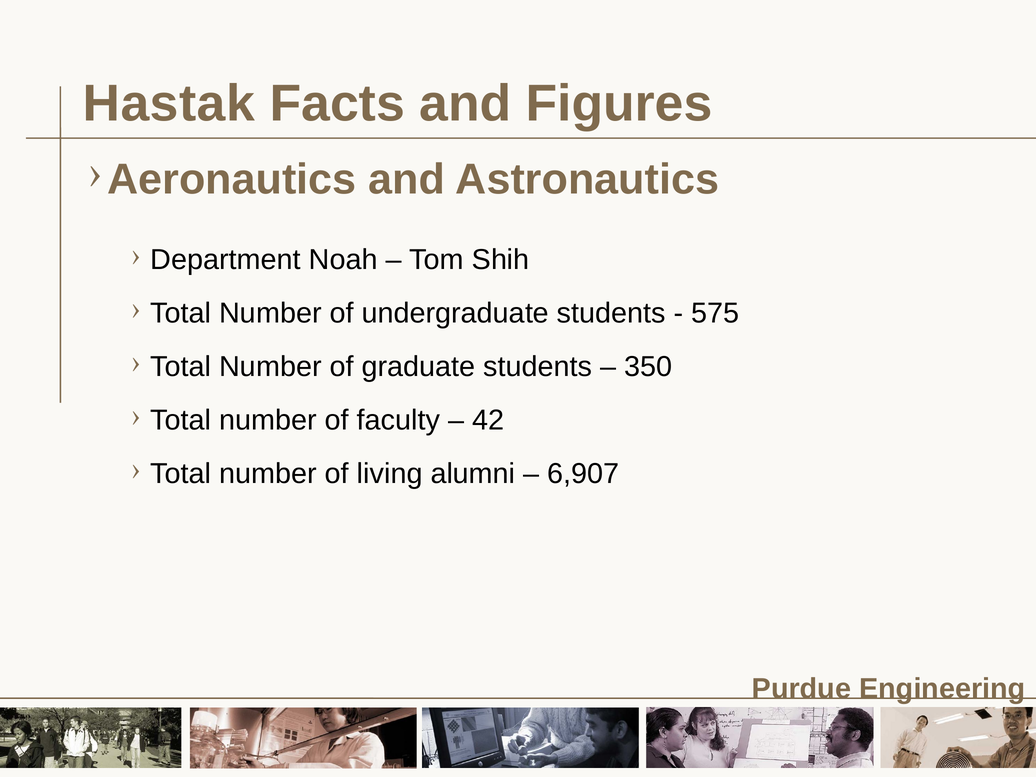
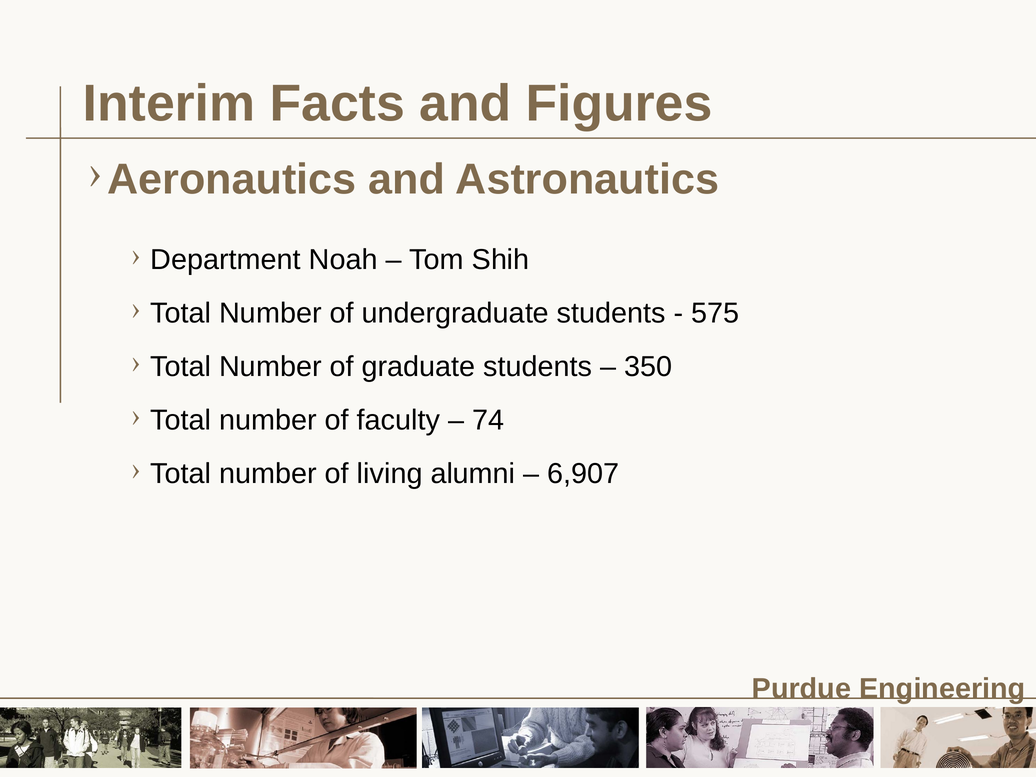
Hastak: Hastak -> Interim (169, 104)
42: 42 -> 74 (488, 420)
